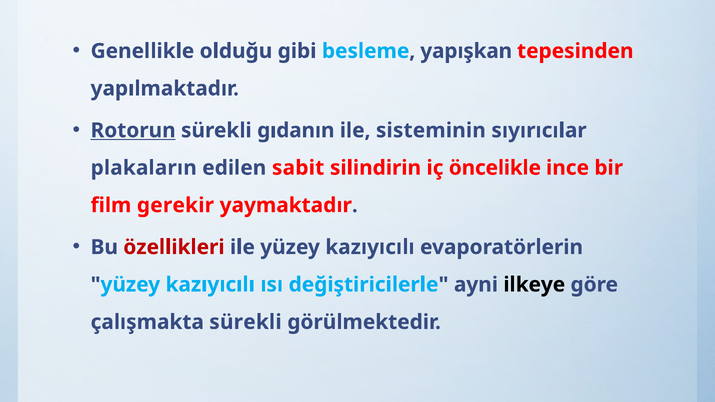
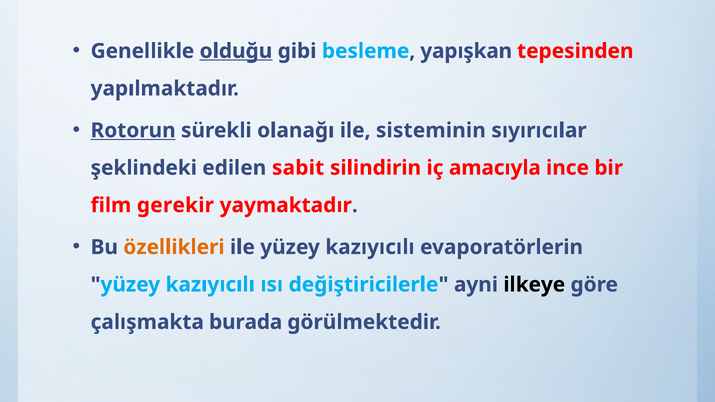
olduğu underline: none -> present (236, 51)
gıdanın: gıdanın -> olanağı (296, 131)
plakaların: plakaların -> şeklindeki (144, 168)
öncelikle: öncelikle -> amacıyla (495, 168)
özellikleri colour: red -> orange (174, 247)
çalışmakta sürekli: sürekli -> burada (246, 322)
